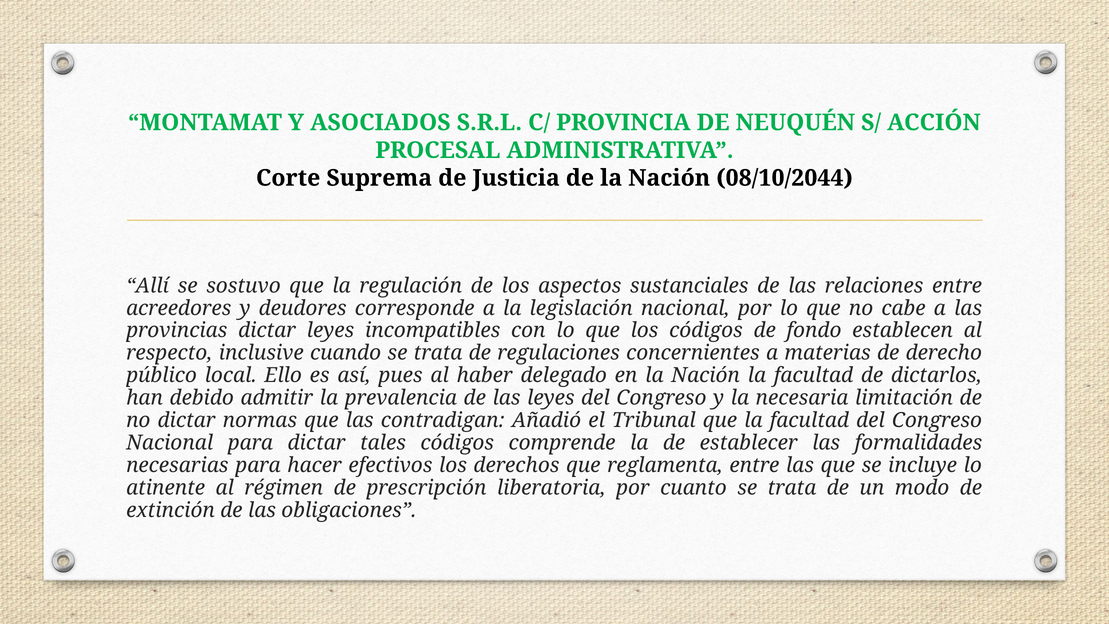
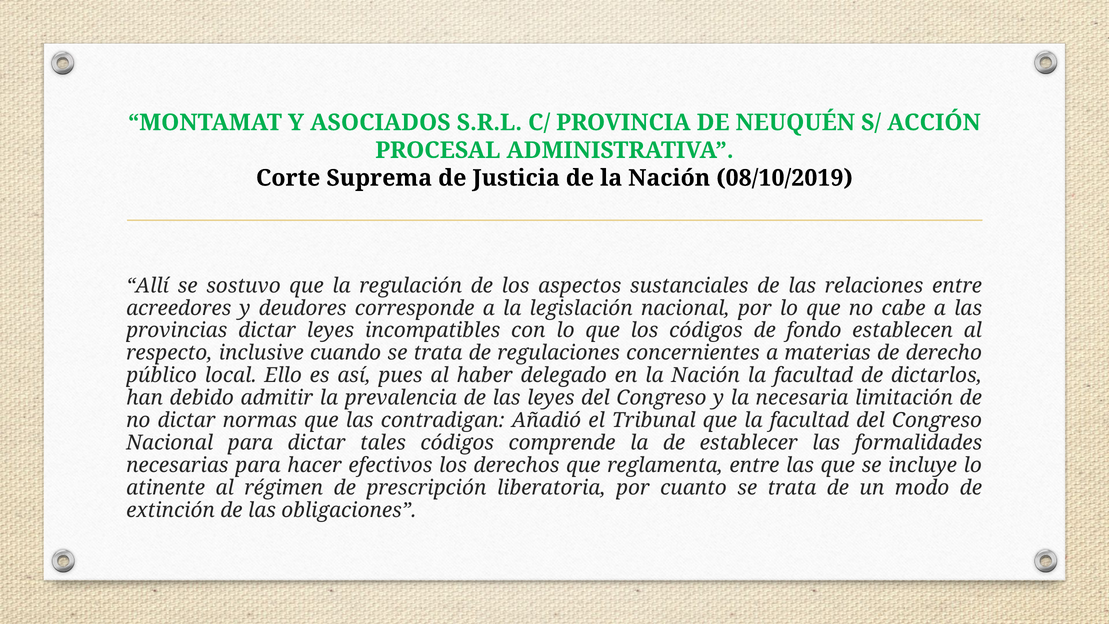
08/10/2044: 08/10/2044 -> 08/10/2019 (785, 178)
